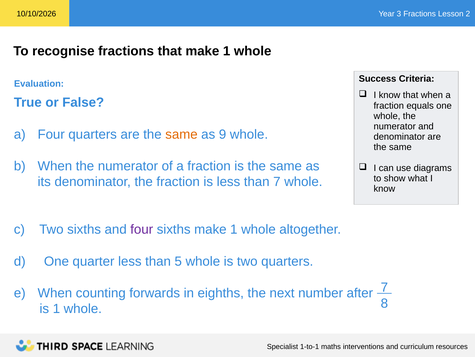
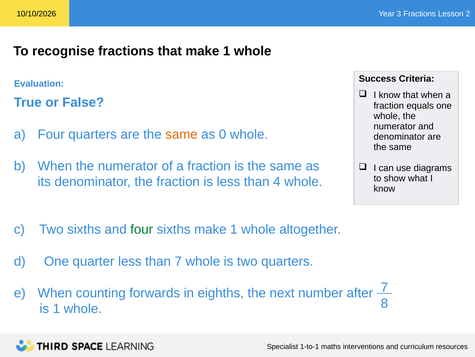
9: 9 -> 0 (223, 134)
than 7: 7 -> 4 (277, 182)
four colour: purple -> green (142, 229)
than 5: 5 -> 7 (178, 261)
